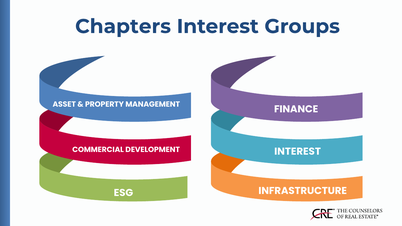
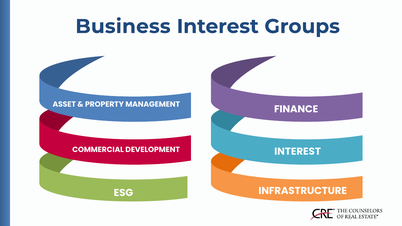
Chapters: Chapters -> Business (123, 26)
